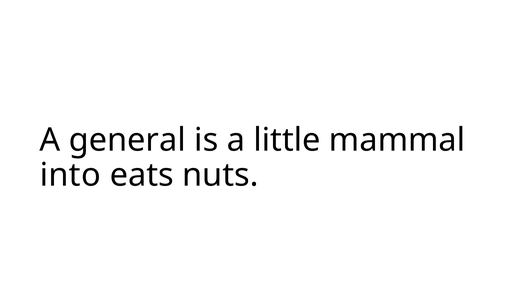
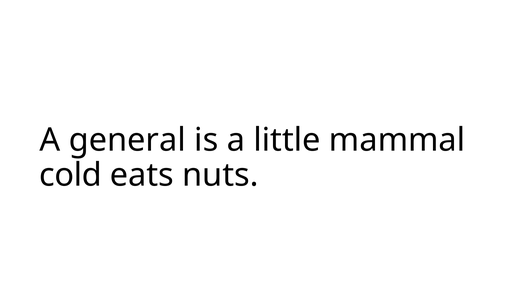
into: into -> cold (71, 175)
